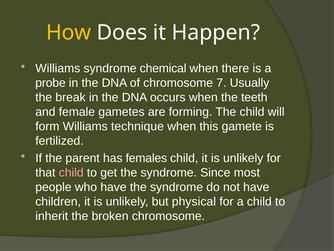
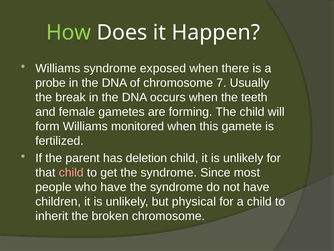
How colour: yellow -> light green (69, 32)
chemical: chemical -> exposed (163, 68)
technique: technique -> monitored (138, 126)
females: females -> deletion (146, 158)
